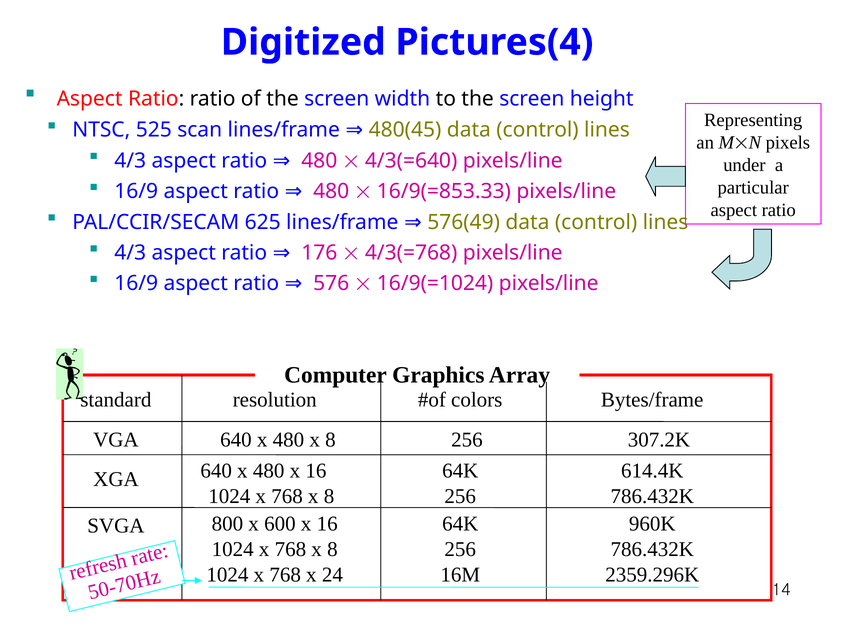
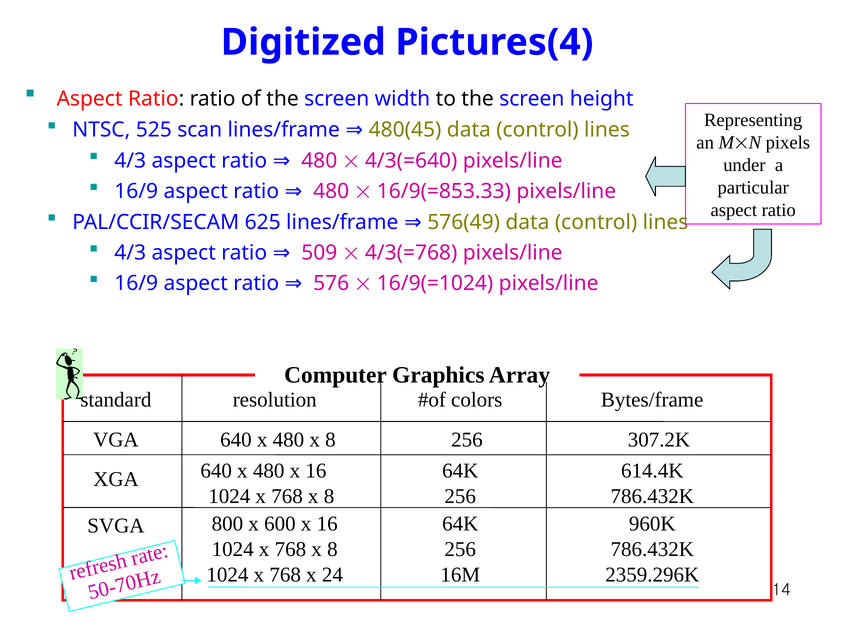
176: 176 -> 509 (319, 253)
